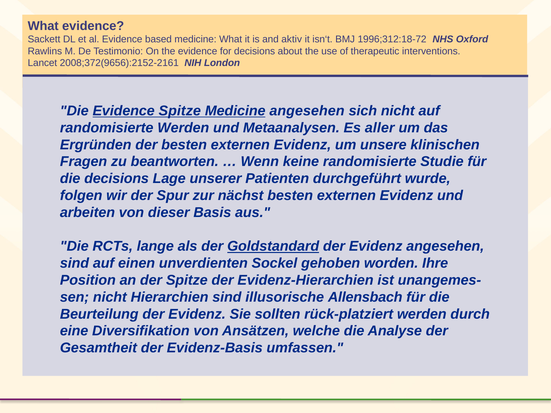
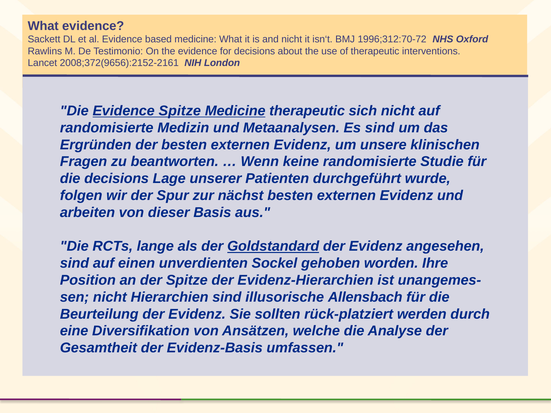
and aktiv: aktiv -> nicht (292, 39)
1996;312:18-72: 1996;312:18-72 -> 1996;312:70-72 (392, 39)
Medicine angesehen: angesehen -> therapeutic (307, 111)
randomisierte Werden: Werden -> Medizin (183, 128)
Es aller: aller -> sind (380, 128)
